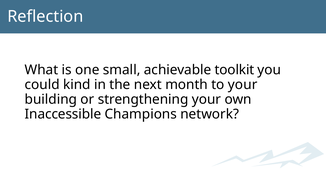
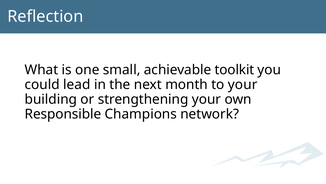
kind: kind -> lead (77, 84)
Inaccessible: Inaccessible -> Responsible (63, 114)
